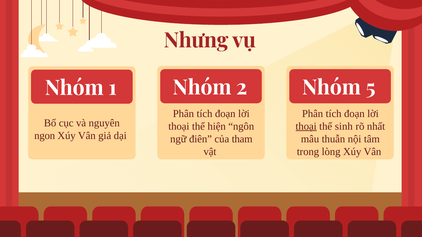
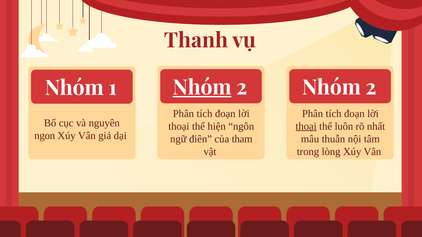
Nhưng: Nhưng -> Thanh (196, 40)
Nhóm underline: none -> present (202, 88)
5: 5 -> 2 (371, 88)
sinh: sinh -> luôn (344, 126)
